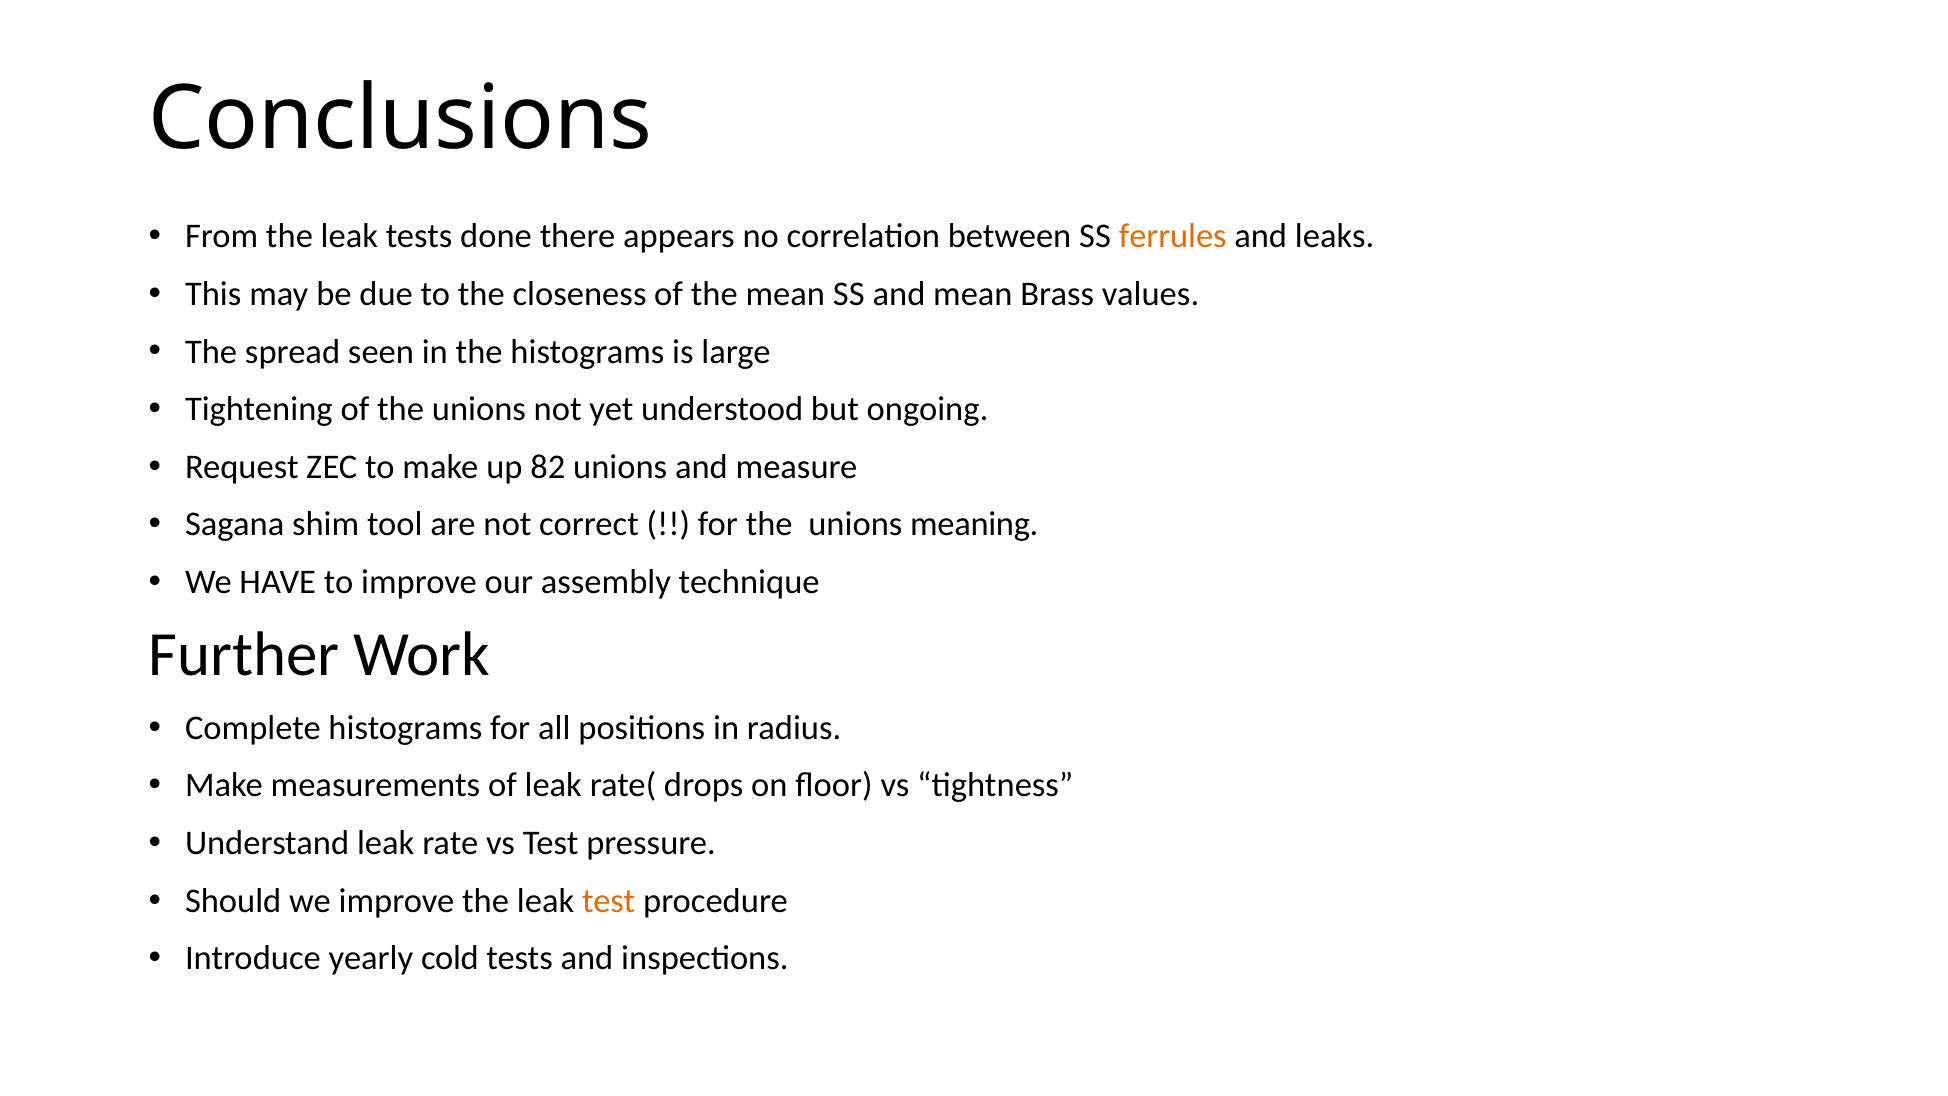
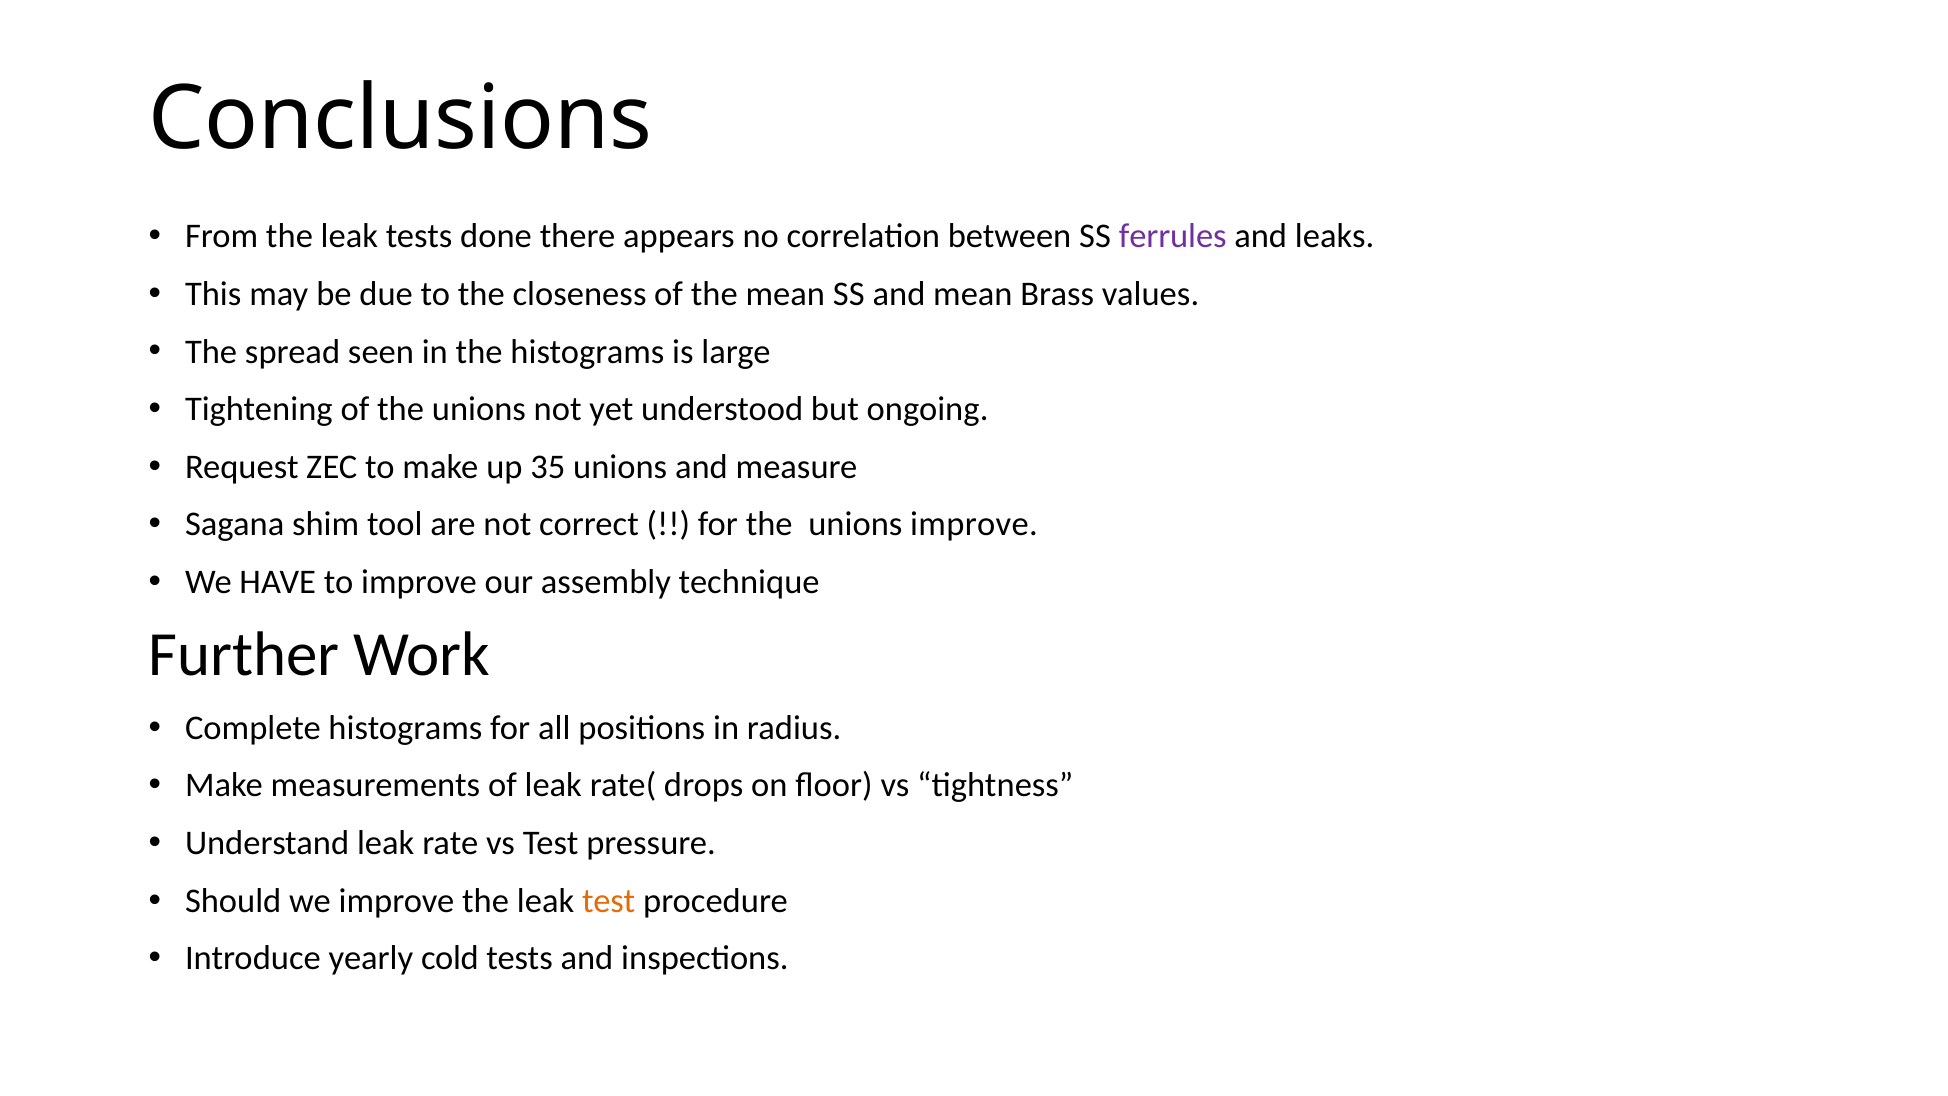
ferrules colour: orange -> purple (1173, 236)
82: 82 -> 35 (548, 467)
unions meaning: meaning -> improve (974, 524)
